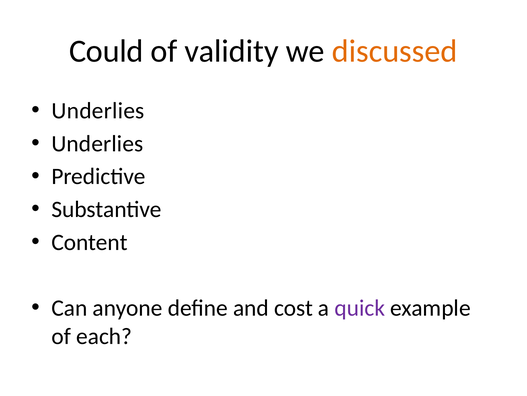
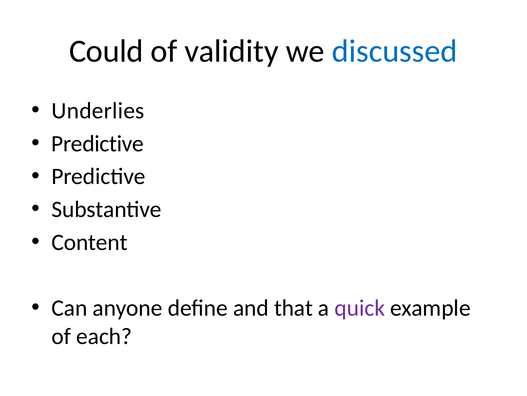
discussed colour: orange -> blue (395, 51)
Underlies: Underlies -> Predictive (98, 143)
cost: cost -> that (294, 308)
